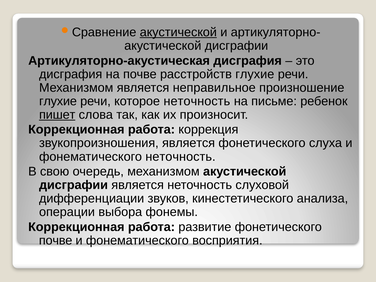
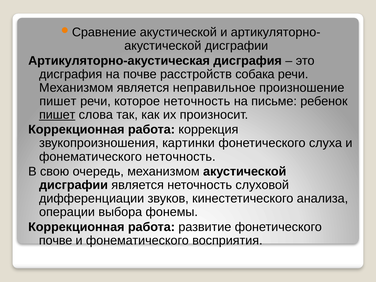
акустической underline: present -> none (178, 32)
расстройств глухие: глухие -> собака (255, 74)
глухие: глухие -> пишет (58, 101)
звукопроизношения является: является -> картинки (188, 143)
